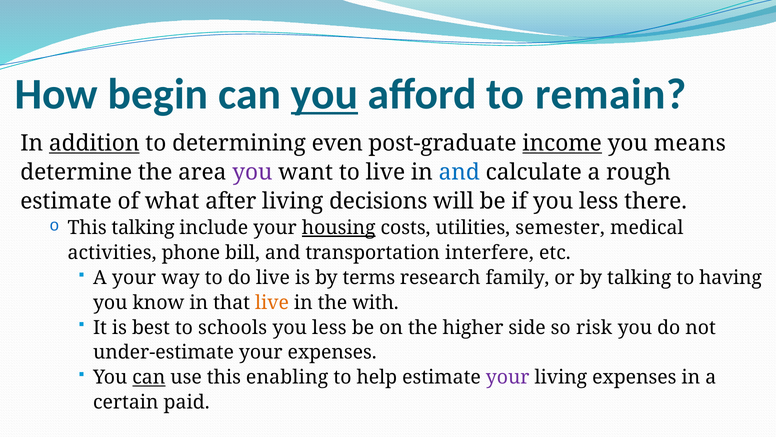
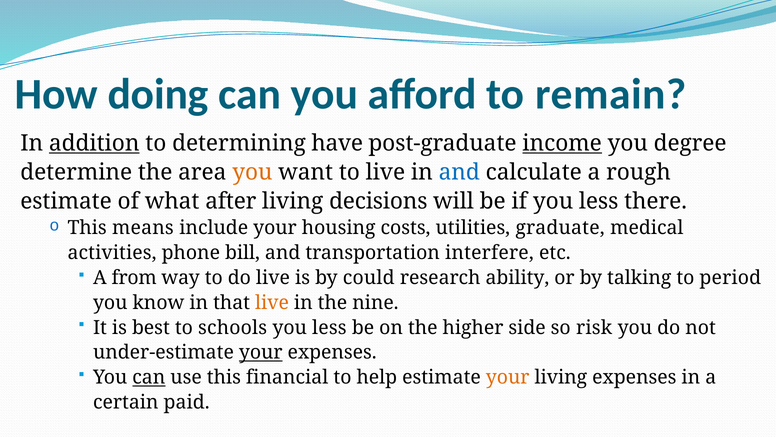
begin: begin -> doing (158, 94)
you underline: present -> none (325, 94)
even: even -> have (337, 143)
means: means -> degree (690, 143)
you colour: purple -> orange (252, 172)
This talking: talking -> means (143, 228)
housing underline: present -> none (339, 228)
semester: semester -> graduate (560, 228)
A your: your -> from (134, 277)
terms: terms -> could (369, 277)
family: family -> ability (517, 277)
having: having -> period (730, 277)
with: with -> nine (375, 302)
your underline: none -> present (261, 352)
enabling: enabling -> financial (287, 377)
your colour: purple -> orange (508, 377)
